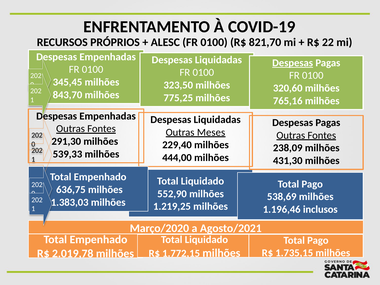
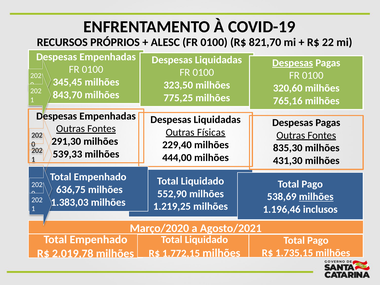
Meses: Meses -> Físicas (211, 132)
238,09: 238,09 -> 835,30 (288, 148)
milhões underline: none -> present (316, 197)
